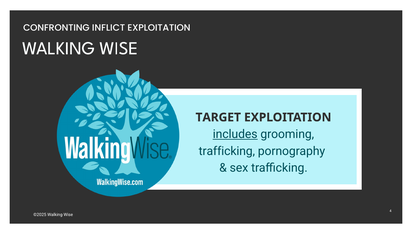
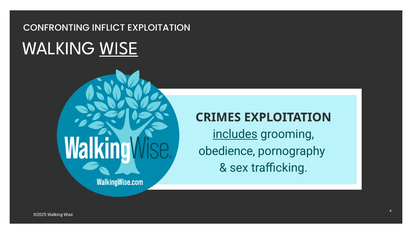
WISE underline: none -> present (119, 48)
TARGET: TARGET -> CRIMES (218, 117)
trafficking: trafficking -> obedience (227, 151)
